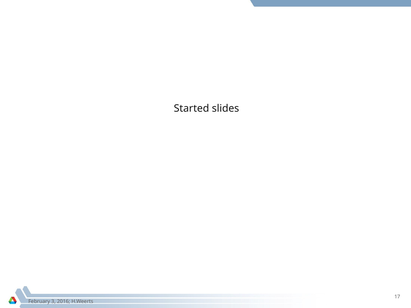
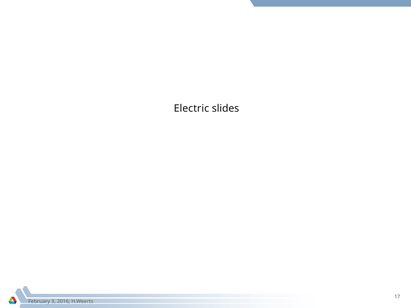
Started: Started -> Electric (191, 109)
